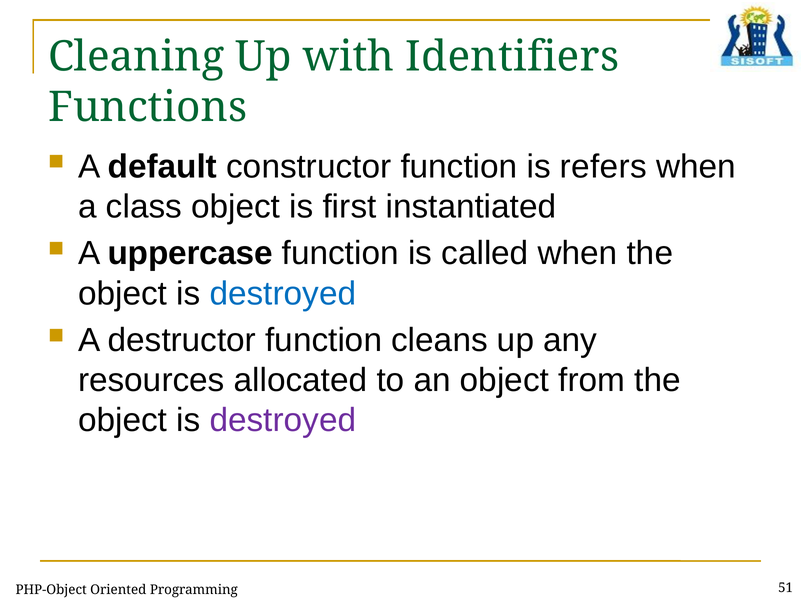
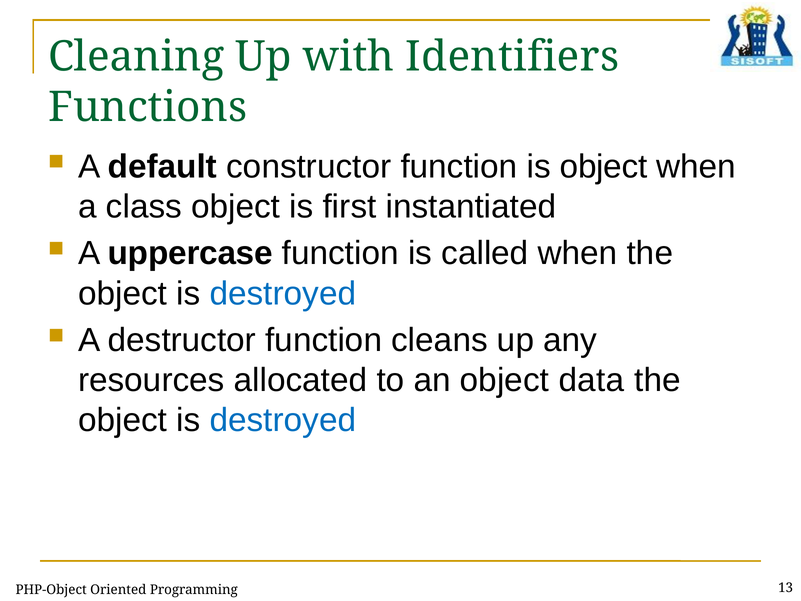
is refers: refers -> object (604, 167)
from: from -> data (591, 380)
destroyed colour: purple -> blue (283, 420)
51: 51 -> 13 (786, 587)
